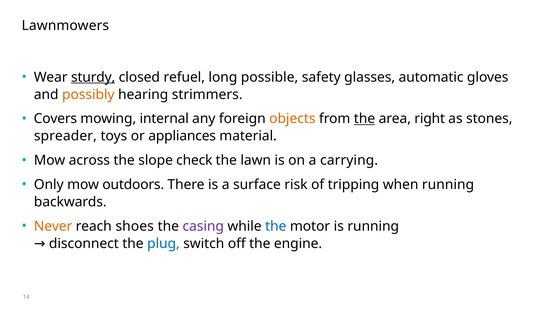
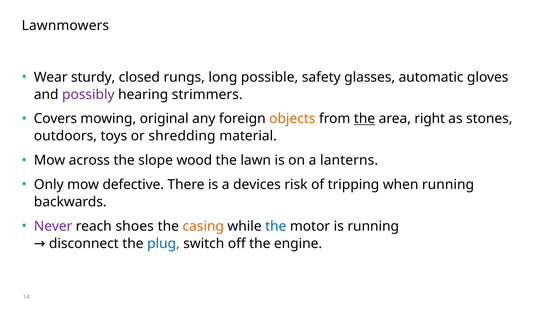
sturdy underline: present -> none (93, 77)
refuel: refuel -> rungs (184, 77)
possibly colour: orange -> purple (88, 94)
internal: internal -> original (164, 118)
spreader: spreader -> outdoors (65, 136)
appliances: appliances -> shredding (182, 136)
check: check -> wood (194, 160)
carrying: carrying -> lanterns (349, 160)
outdoors: outdoors -> defective (133, 184)
surface: surface -> devices (257, 184)
Never colour: orange -> purple (53, 226)
casing colour: purple -> orange (203, 226)
